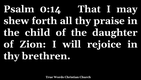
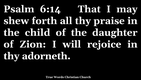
0:14: 0:14 -> 6:14 (50, 9)
brethren: brethren -> adorneth (46, 56)
